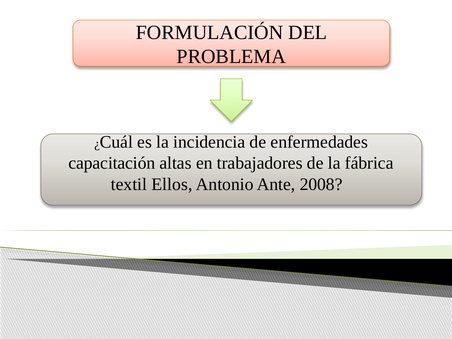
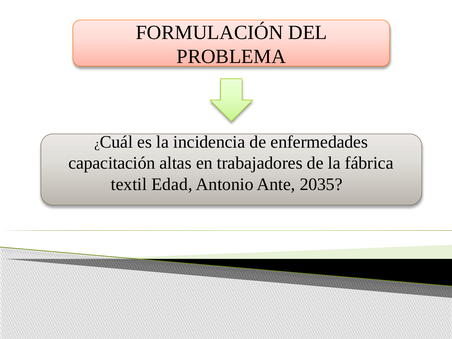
Ellos: Ellos -> Edad (172, 184)
2008: 2008 -> 2035 (321, 184)
